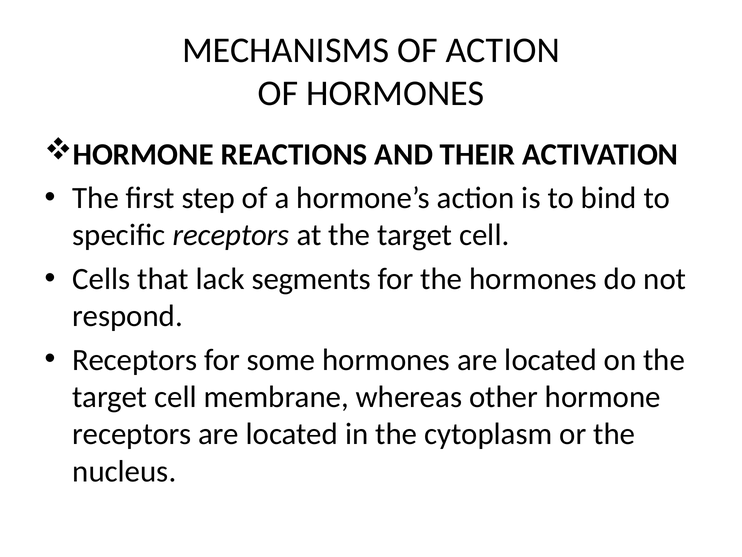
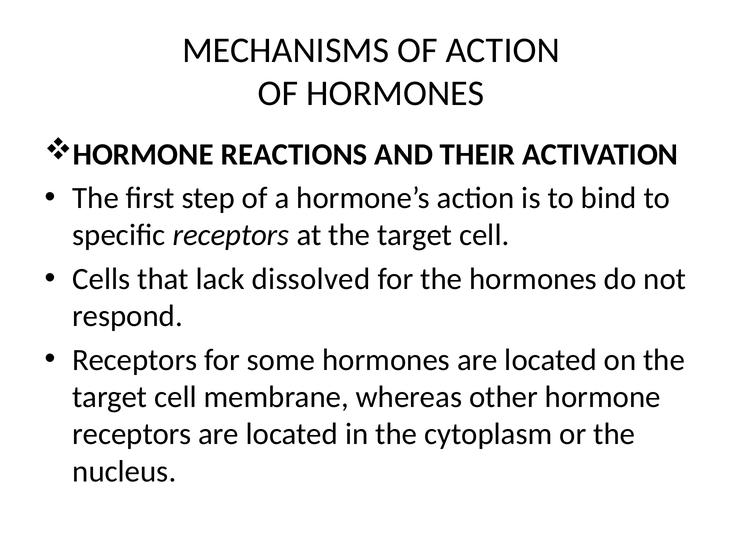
segments: segments -> dissolved (311, 279)
